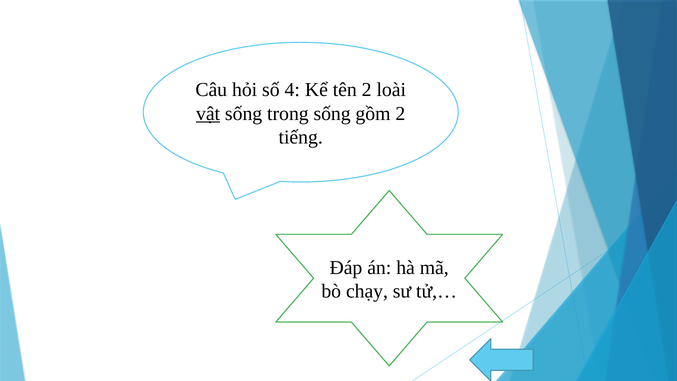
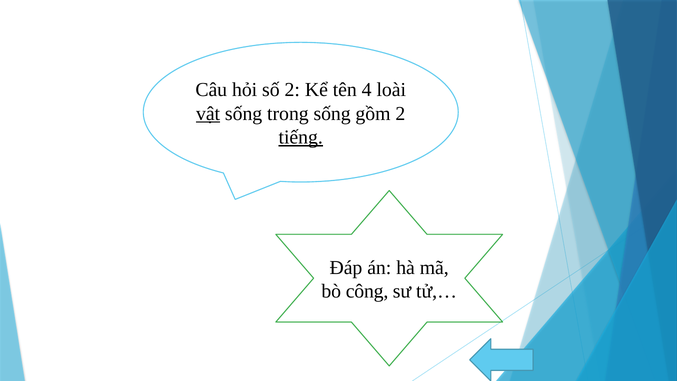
số 4: 4 -> 2 (292, 90)
tên 2: 2 -> 4 (367, 90)
tiếng underline: none -> present (301, 137)
chạy: chạy -> công (367, 291)
